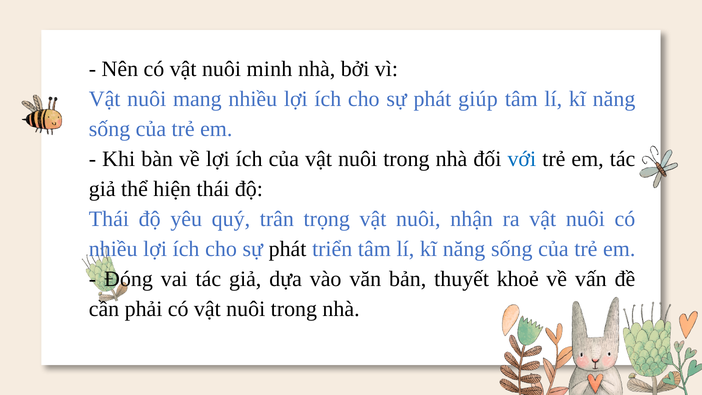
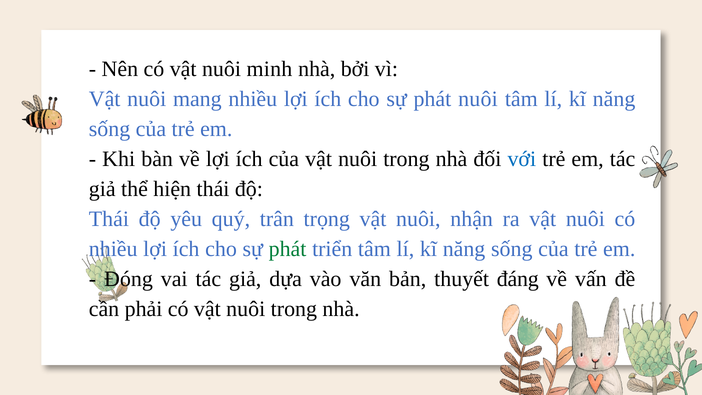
phát giúp: giúp -> nuôi (478, 99)
phát colour: black -> green (288, 249)
khoẻ: khoẻ -> đáng (518, 279)
